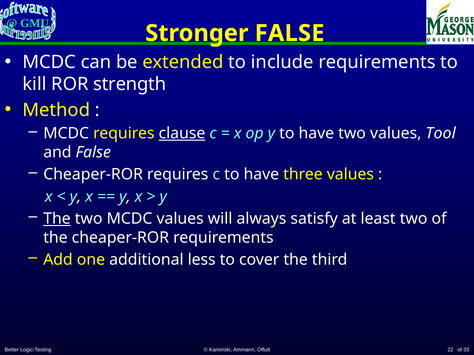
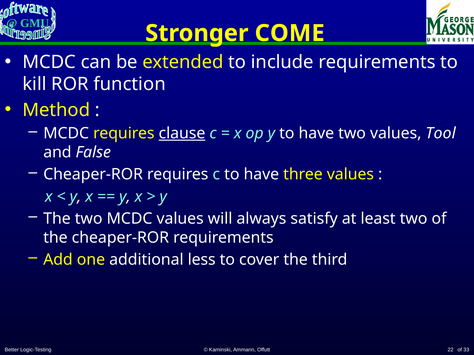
Stronger FALSE: FALSE -> COME (290, 33)
strength: strength -> function (130, 84)
The underline: present -> none (57, 219)
